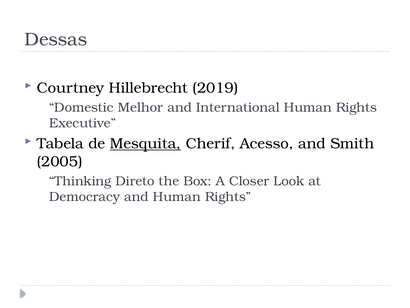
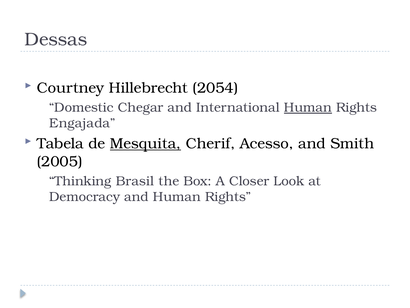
2019: 2019 -> 2054 (215, 88)
Melhor: Melhor -> Chegar (141, 107)
Human underline: none -> present (308, 107)
Executive: Executive -> Engajada (82, 123)
Direto: Direto -> Brasil (135, 181)
